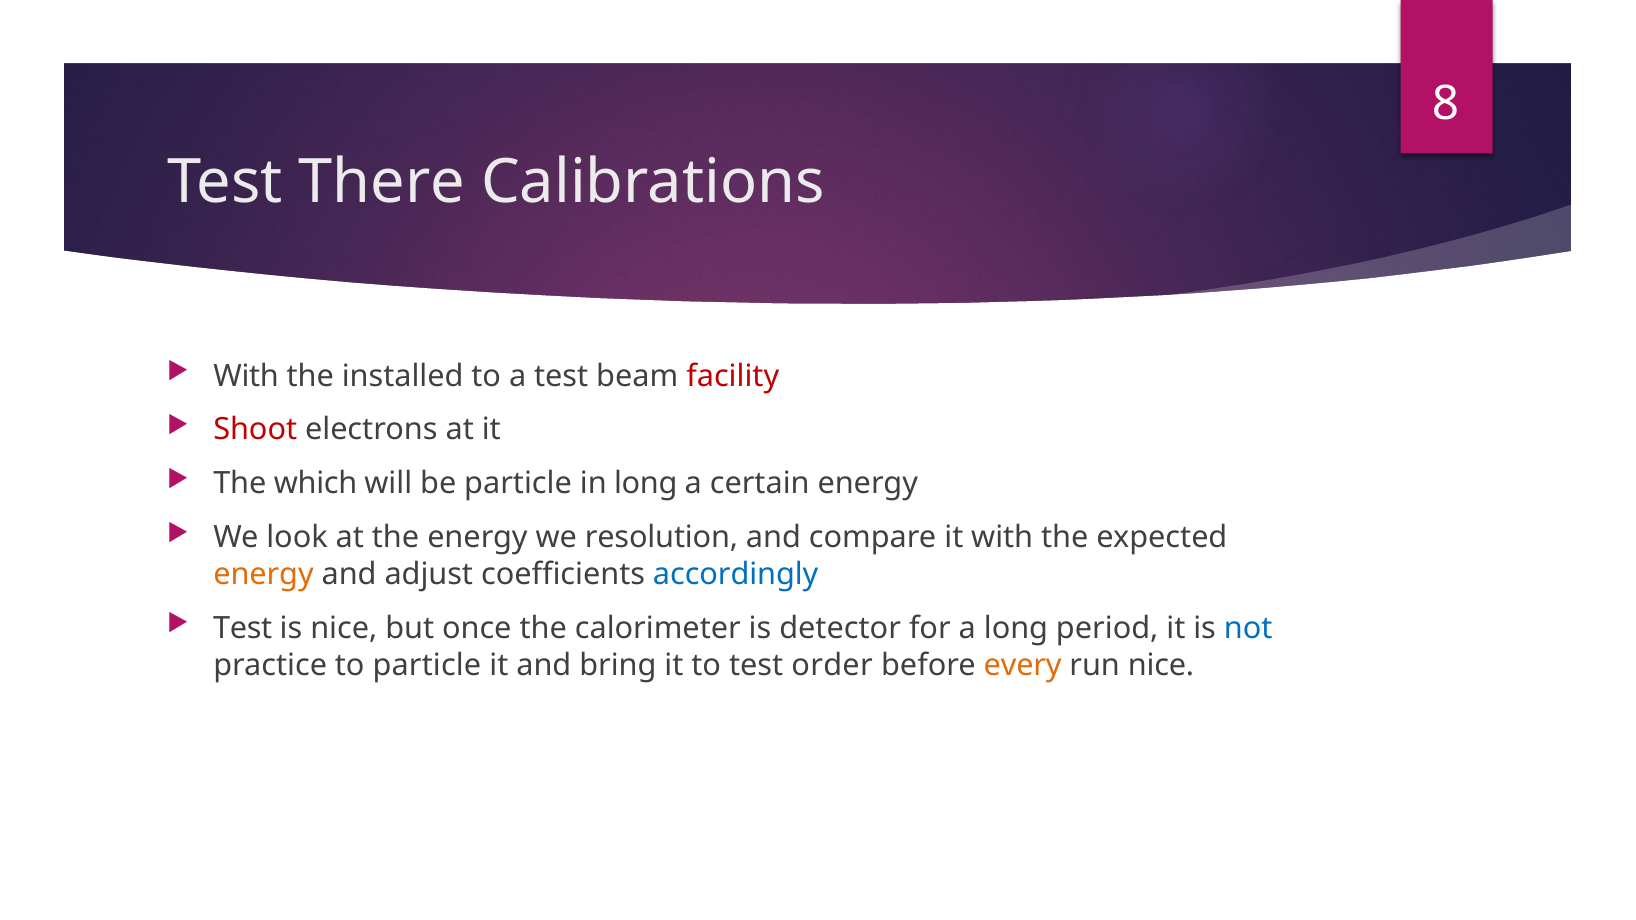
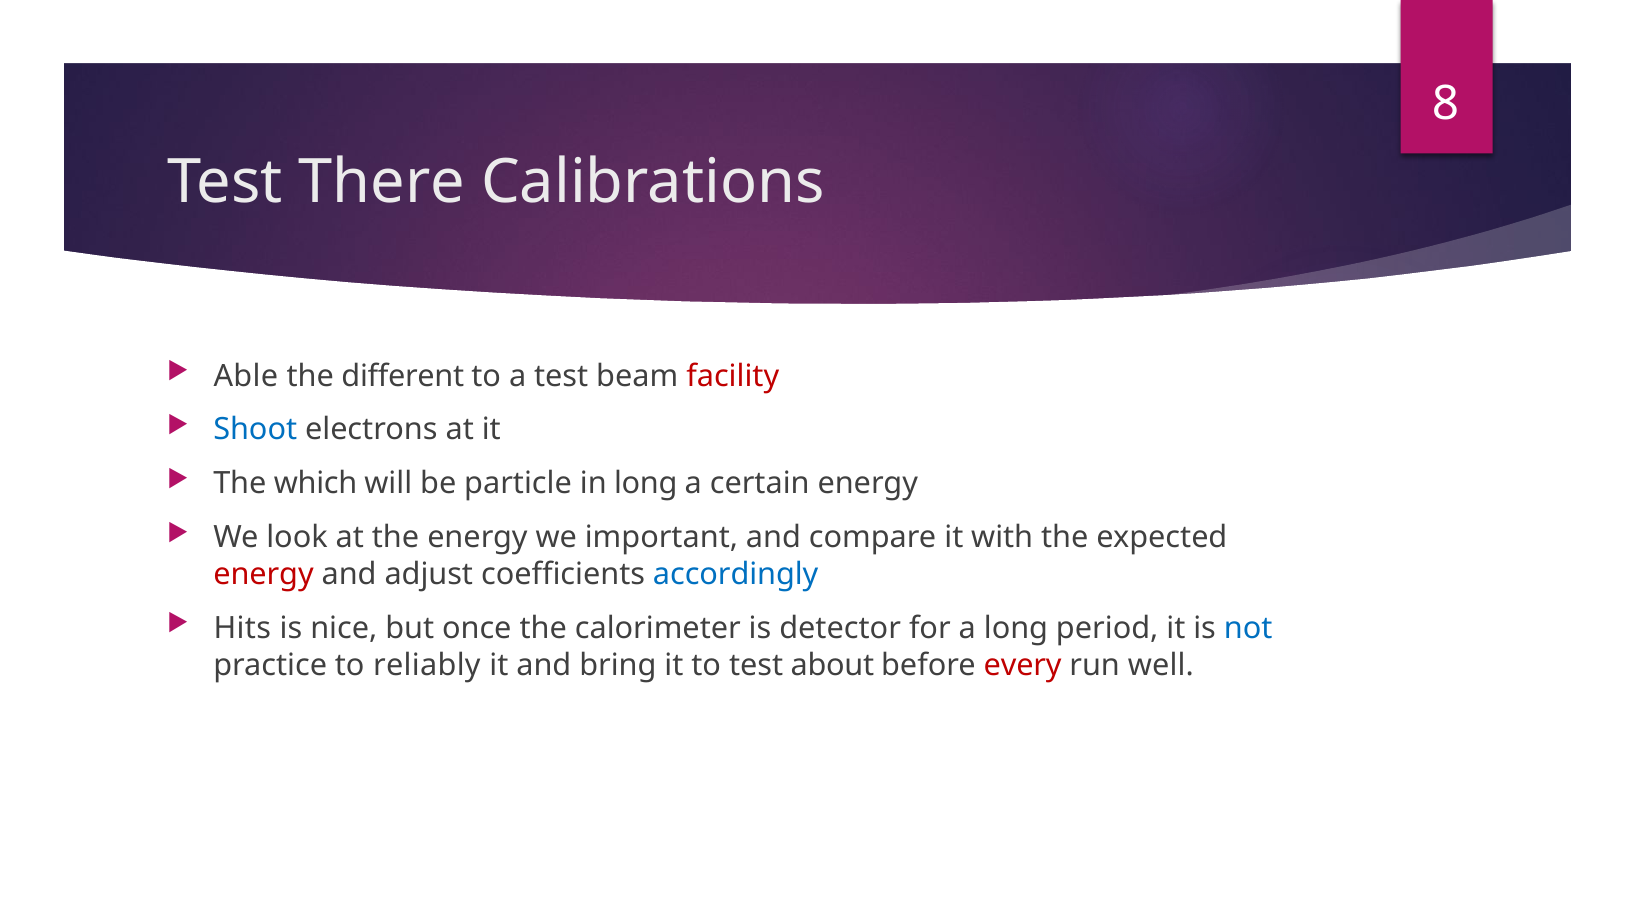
With: With -> Able (246, 376)
installed: installed -> different (403, 376)
Shoot colour: red -> blue (255, 430)
resolution: resolution -> important (661, 538)
energy colour: orange -> red (263, 574)
Test: Test -> Hits (242, 628)
to particle: particle -> reliably (427, 665)
order: order -> about (832, 665)
every colour: orange -> red (1023, 665)
run nice: nice -> well (1161, 665)
